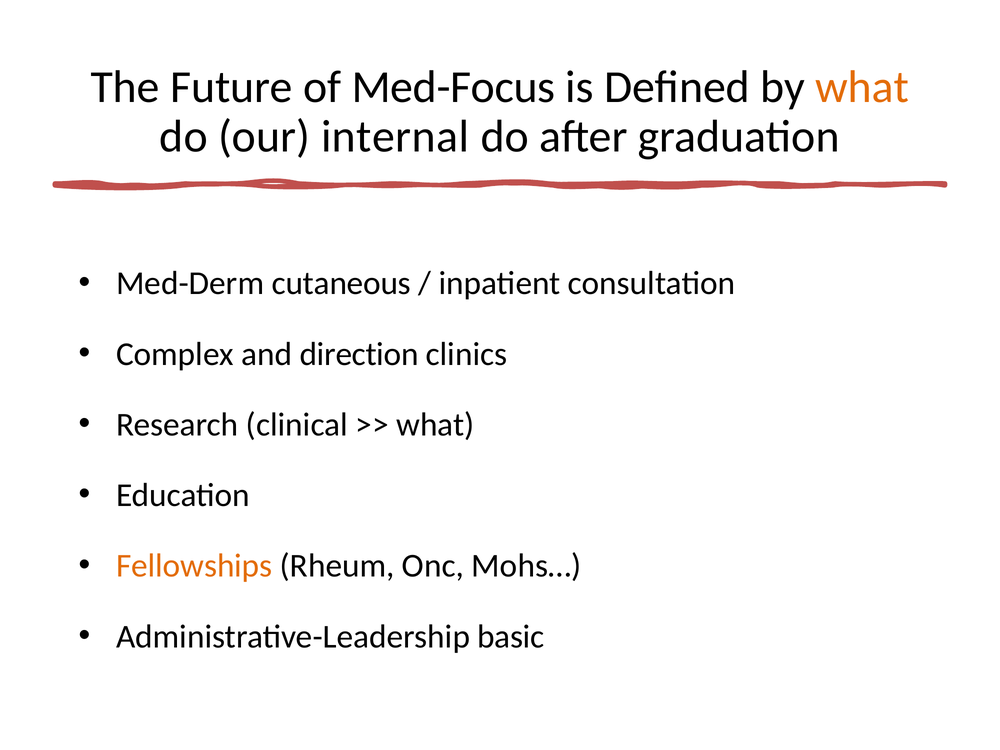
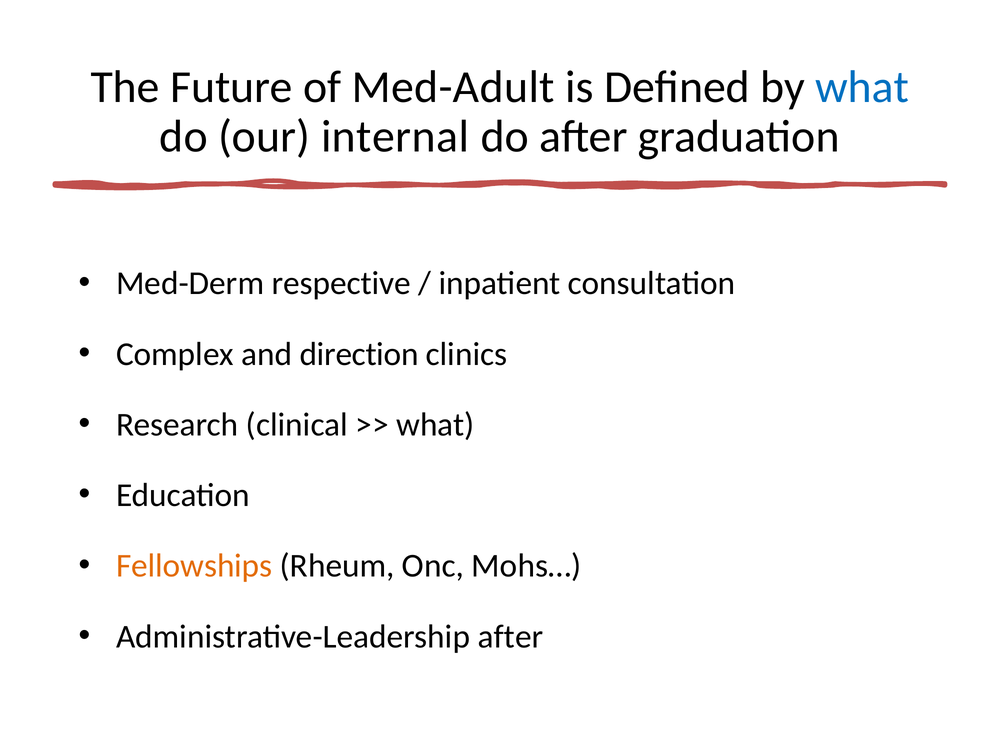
Med-Focus: Med-Focus -> Med-Adult (453, 87)
what colour: orange -> blue (862, 87)
cutaneous: cutaneous -> respective (341, 283)
Administrative-Leadership basic: basic -> after (510, 637)
